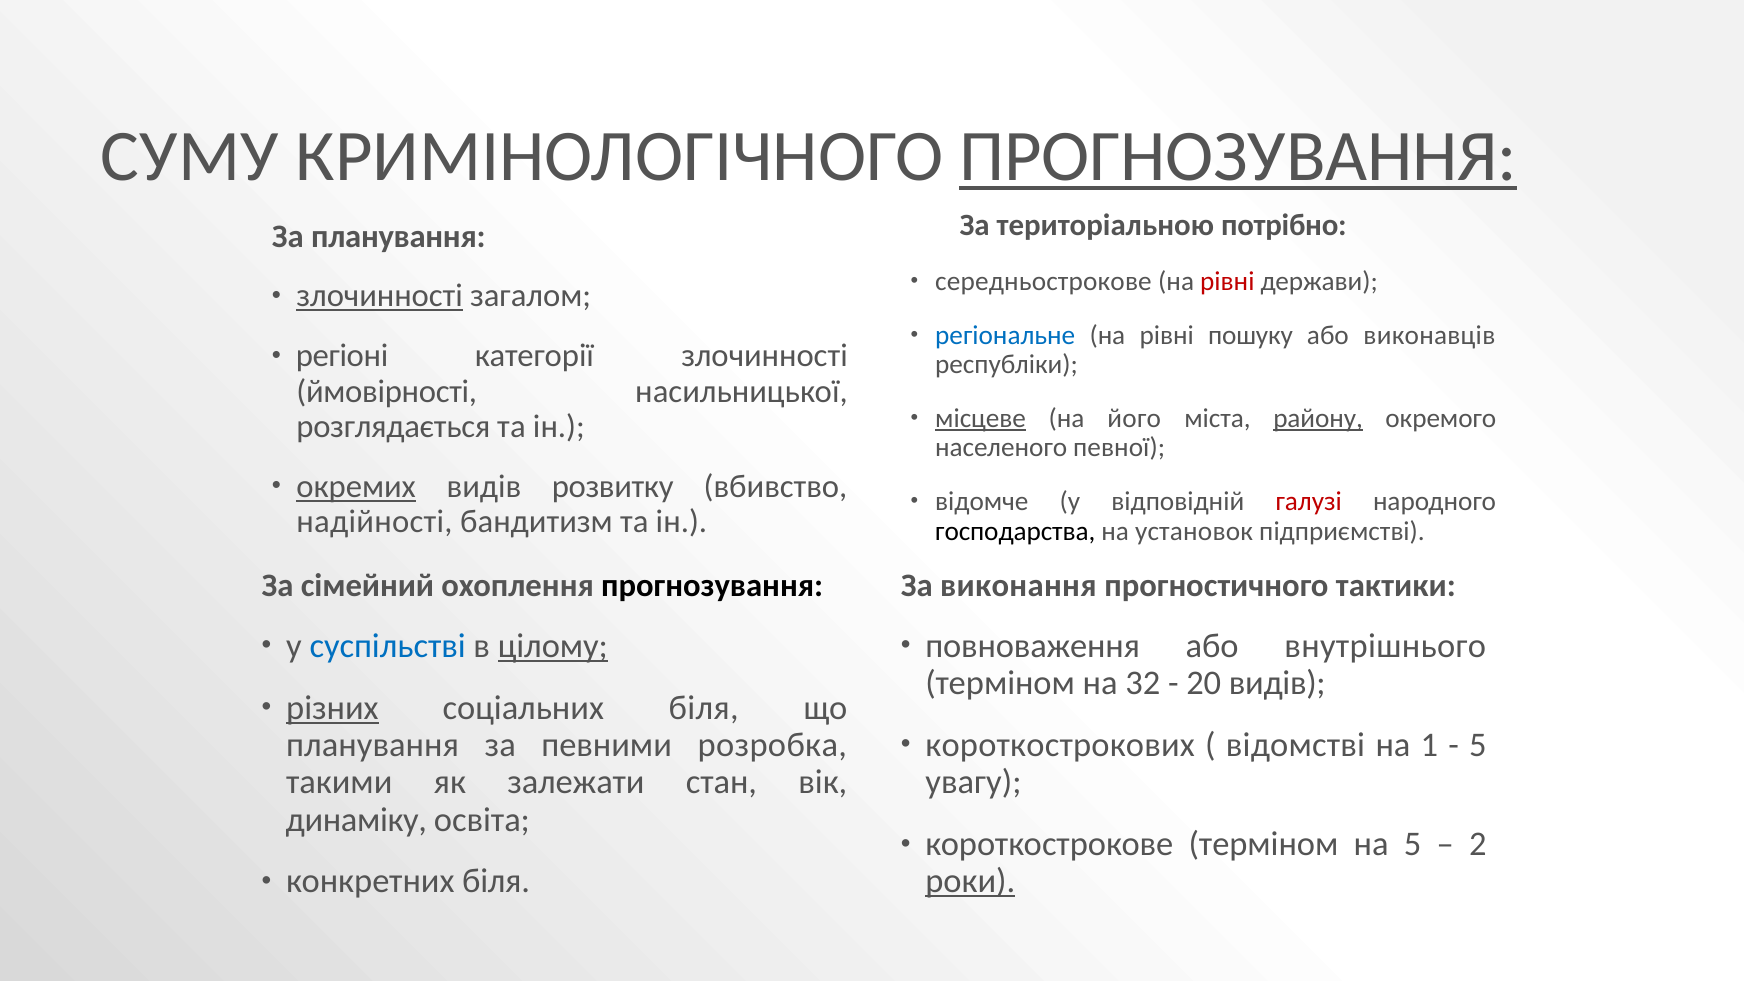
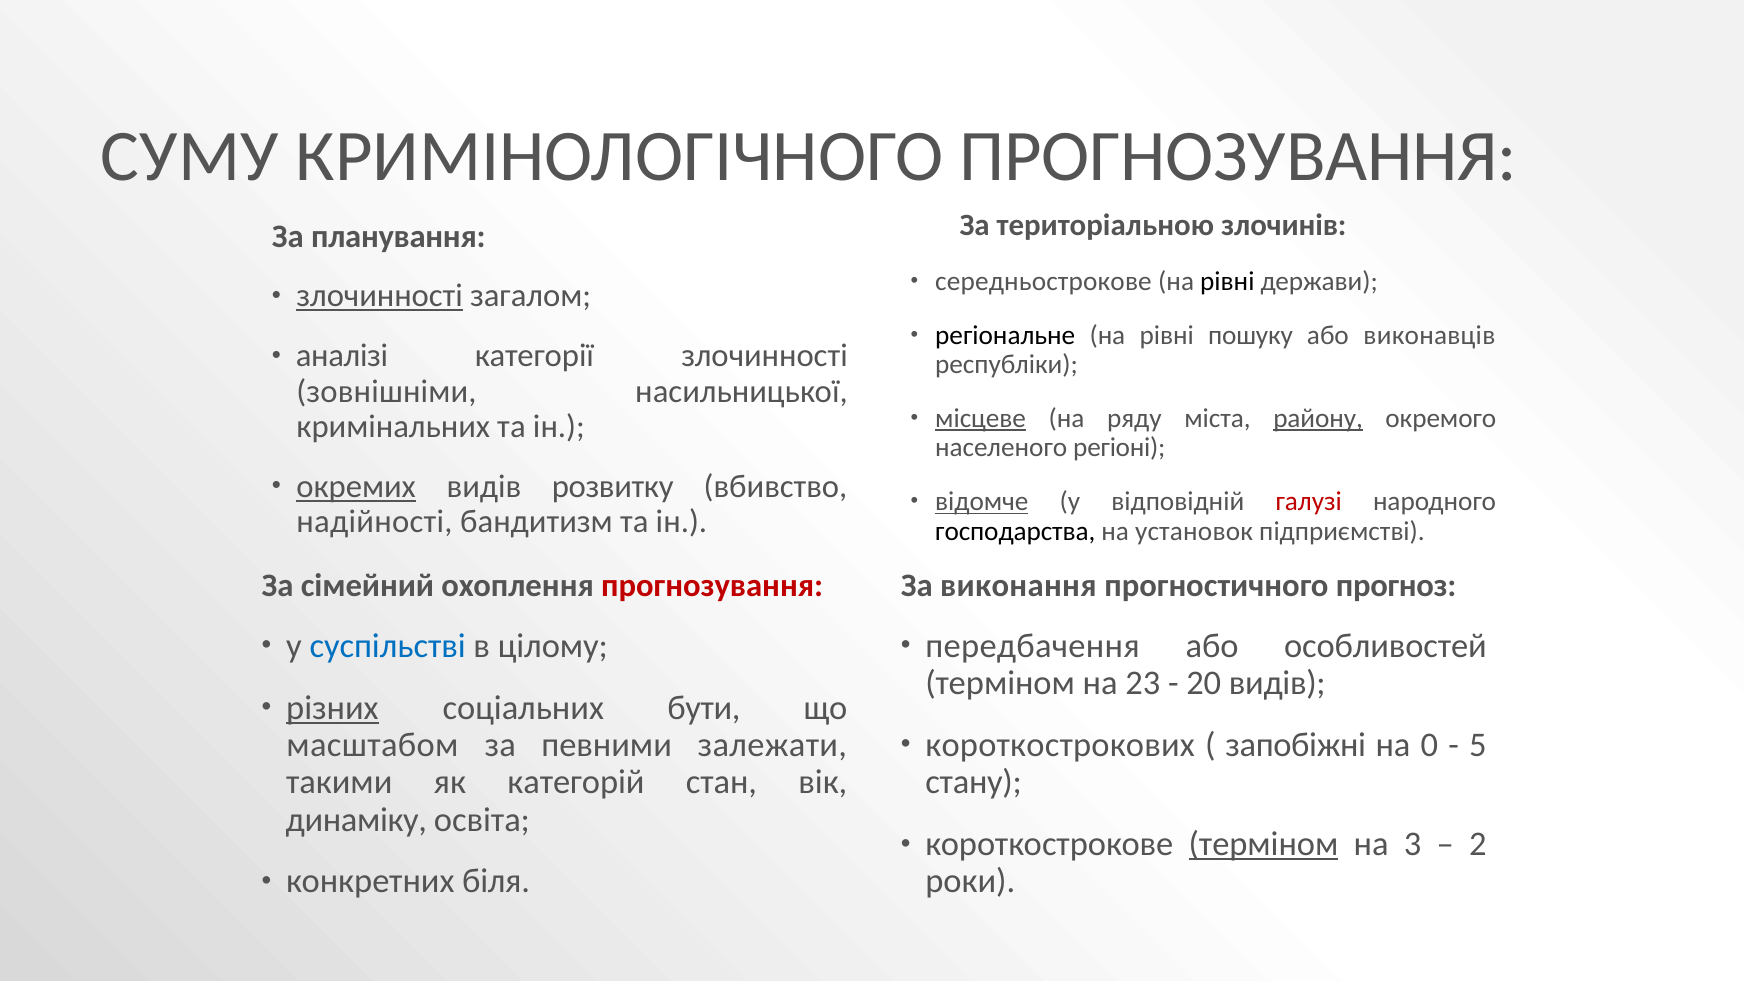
ПРОГНОЗУВАННЯ underline: present -> none (1238, 157)
потрібно: потрібно -> злочинів (1284, 225)
рівні colour: red -> black (1227, 281)
регіональне colour: blue -> black (1005, 335)
регіоні: регіоні -> аналізі (342, 356)
ймовірності: ймовірності -> зовнішніми (387, 391)
його: його -> ряду (1134, 418)
розглядається: розглядається -> кримінальних (393, 427)
певної: певної -> регіоні (1119, 448)
відомче underline: none -> present (982, 502)
прогнозування colour: black -> red (712, 585)
тактики: тактики -> прогноз (1396, 585)
цілому underline: present -> none (553, 646)
повноваження: повноваження -> передбачення (1033, 646)
внутрішнього: внутрішнього -> особливостей (1385, 646)
32: 32 -> 23 (1143, 683)
соціальних біля: біля -> бути (704, 708)
відомстві: відомстві -> запобіжні (1296, 745)
1: 1 -> 0 (1429, 745)
планування: планування -> масштабом (372, 745)
розробка: розробка -> залежати (772, 745)
залежати: залежати -> категорій (576, 783)
увагу: увагу -> стану (974, 783)
терміном underline: none -> present (1263, 844)
на 5: 5 -> 3 (1413, 844)
роки underline: present -> none (970, 882)
